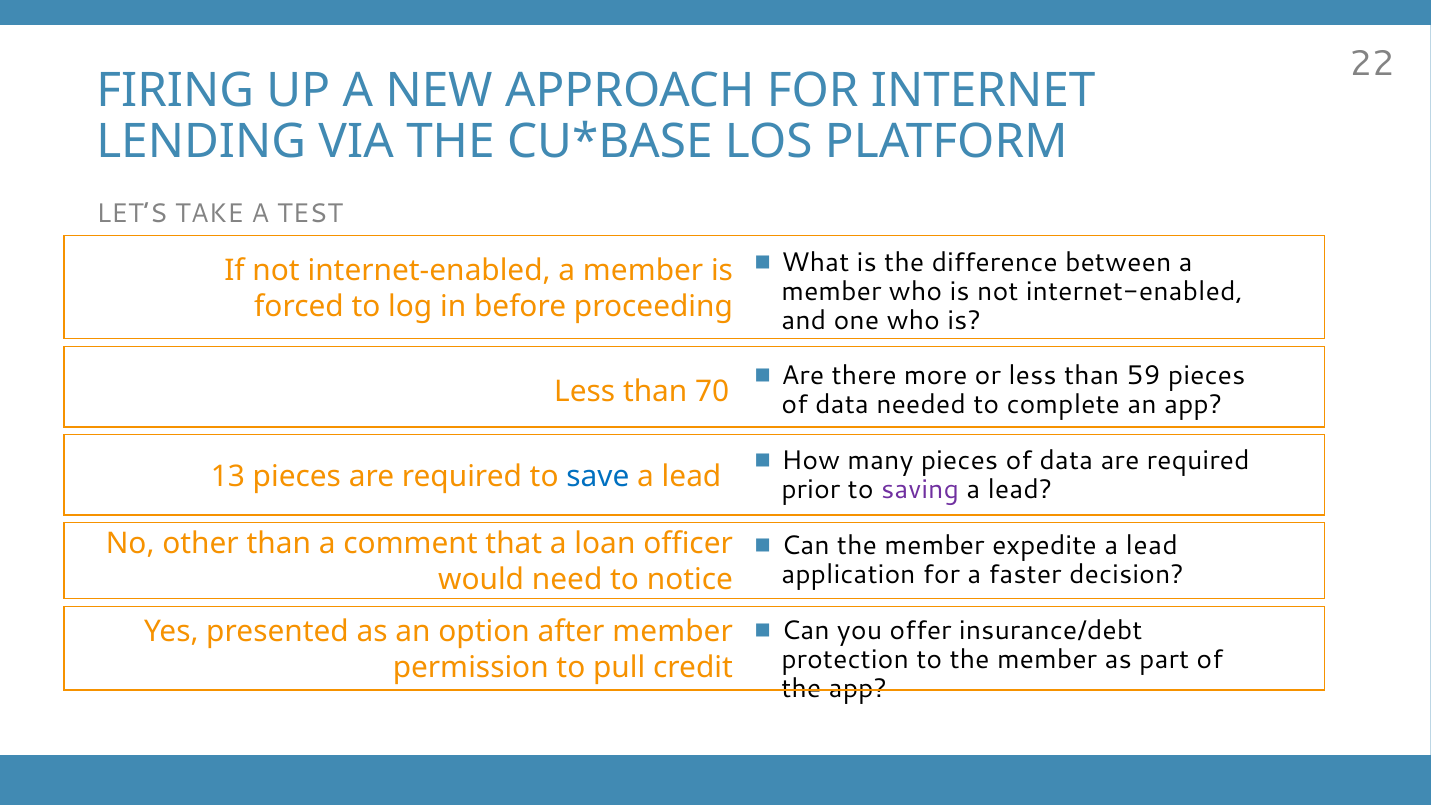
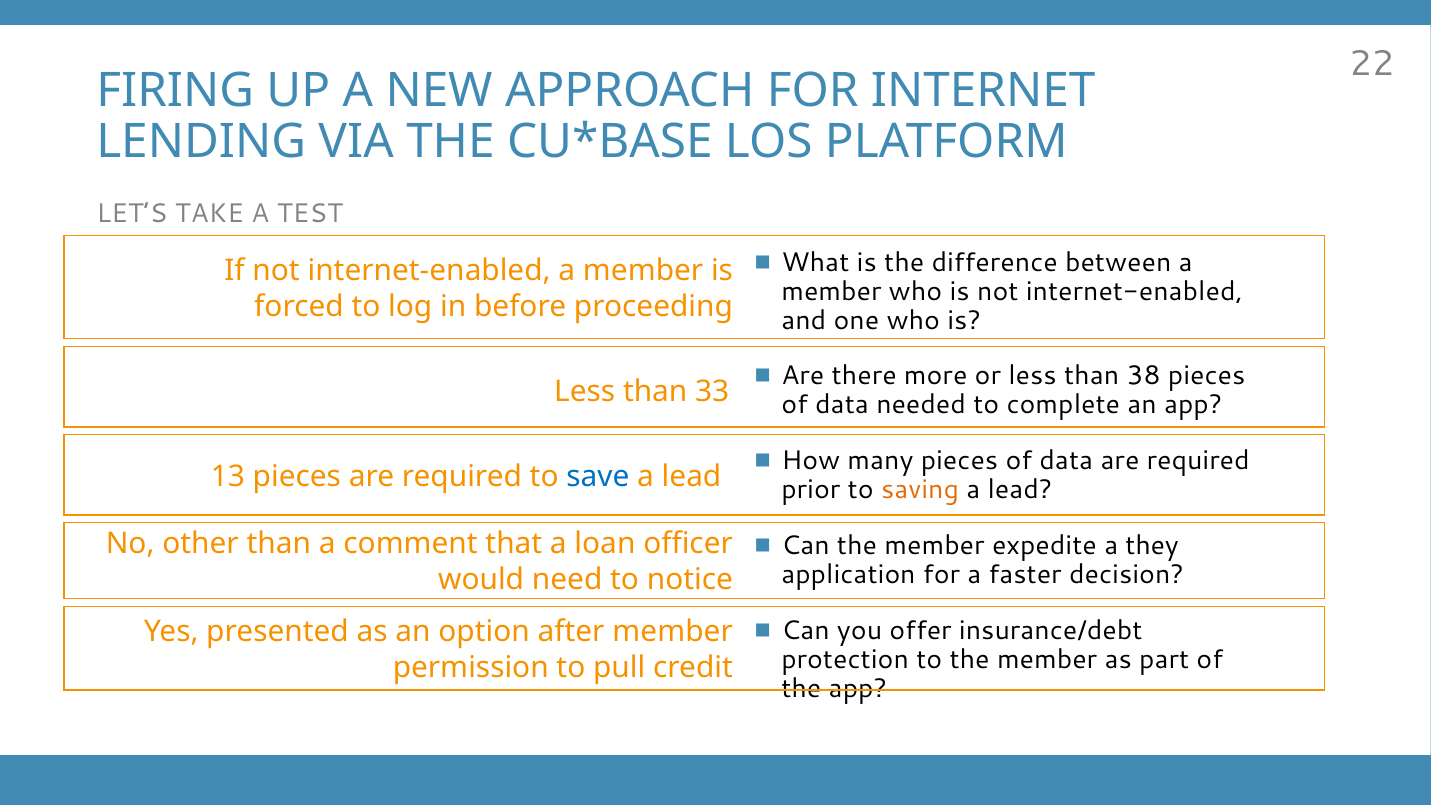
59: 59 -> 38 (1144, 376)
70: 70 -> 33 (712, 391)
saving colour: purple -> orange (920, 490)
expedite a lead: lead -> they (1152, 546)
